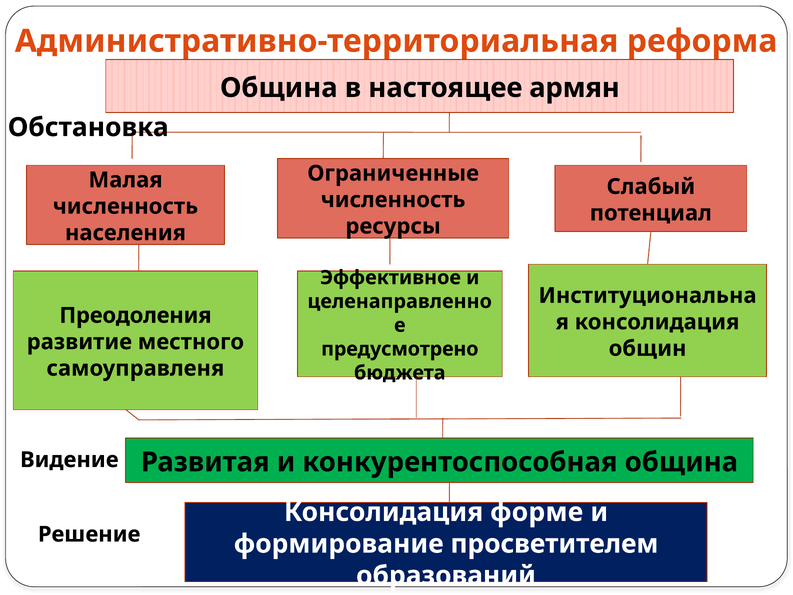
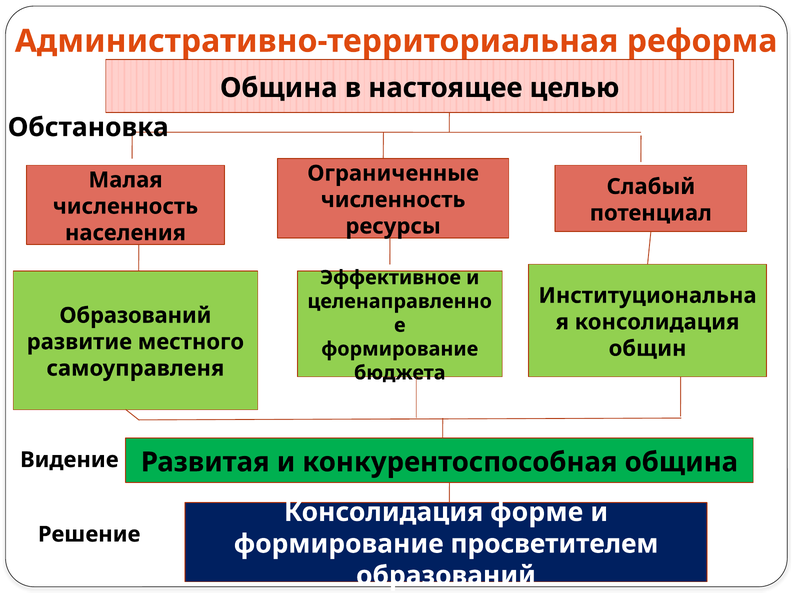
армян: армян -> целью (574, 88)
Преодоления: Преодоления -> Образований (135, 315)
предусмотрено: предусмотрено -> формирование (400, 349)
